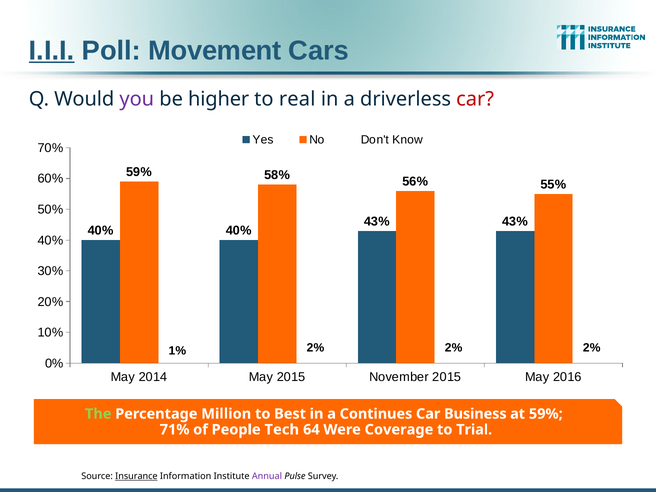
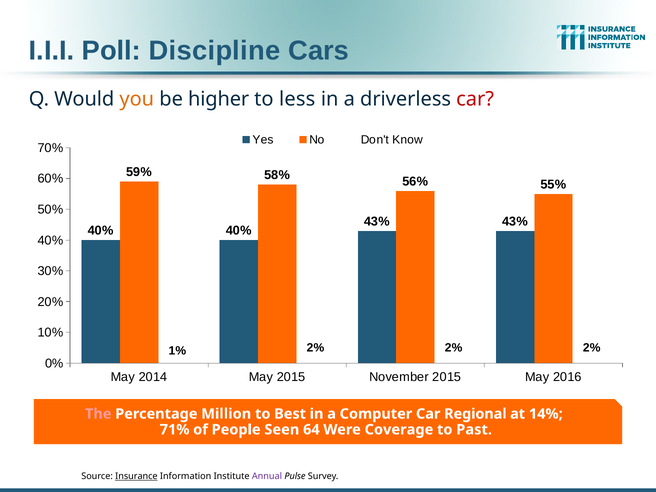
I.I.I underline: present -> none (52, 51)
Movement: Movement -> Discipline (215, 51)
you colour: purple -> orange (137, 99)
real: real -> less (297, 99)
The colour: light green -> pink (98, 414)
Continues: Continues -> Computer (376, 414)
Business: Business -> Regional (475, 414)
at 59%: 59% -> 14% (546, 414)
Tech: Tech -> Seen (282, 430)
Trial: Trial -> Past (474, 430)
